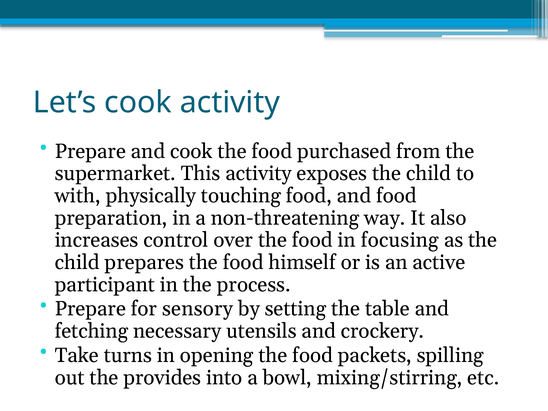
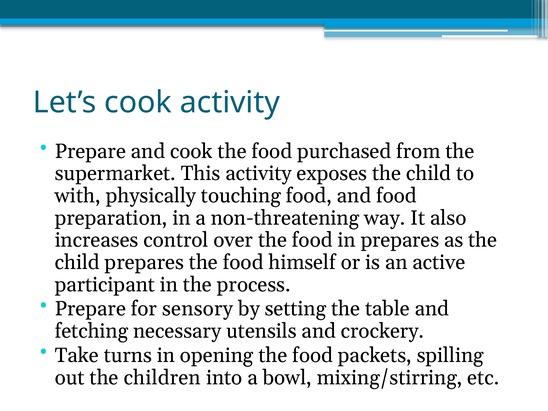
in focusing: focusing -> prepares (400, 240)
provides: provides -> children (162, 378)
